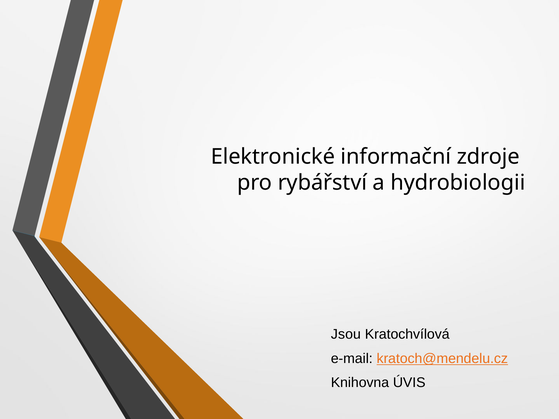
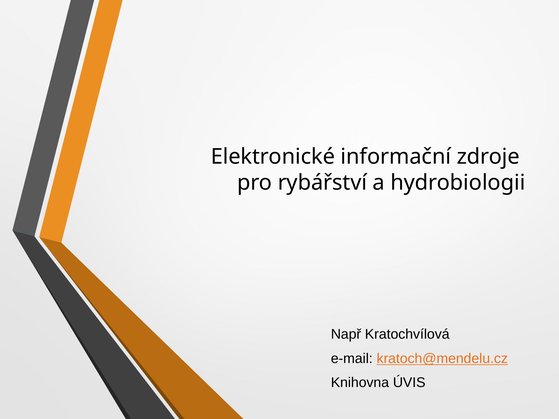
Jsou: Jsou -> Např (346, 334)
